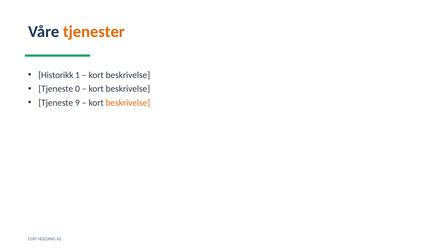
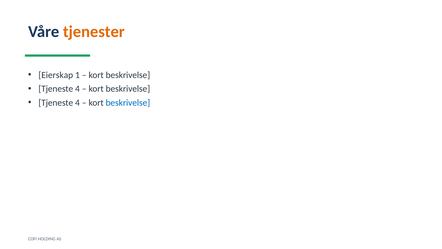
Historikk: Historikk -> Eierskap (56, 75)
0: 0 -> 4 (77, 89)
9: 9 -> 4 (77, 103)
beskrivelse colour: orange -> blue (128, 103)
